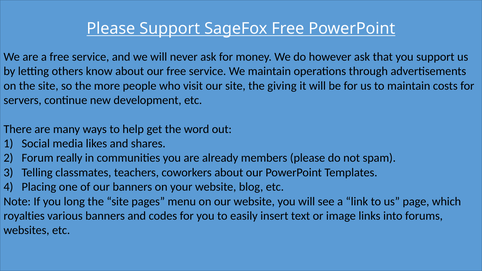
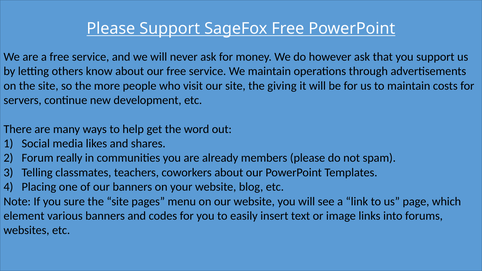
long: long -> sure (74, 201)
royalties: royalties -> element (24, 216)
